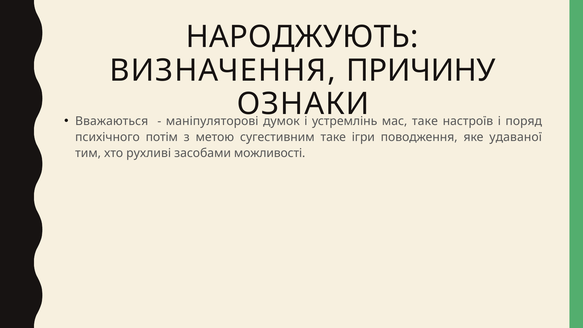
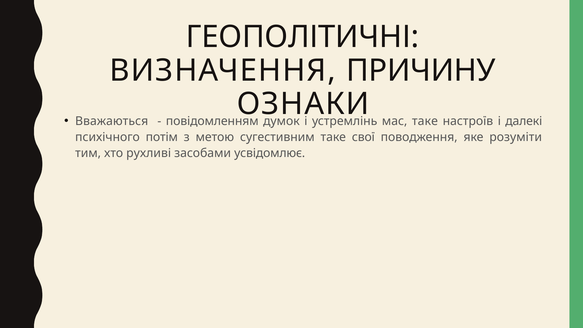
НАРОДЖУЮТЬ: НАРОДЖУЮТЬ -> ГЕОПОЛІТИЧНІ (302, 37)
маніпуляторові: маніпуляторові -> повідомленням (212, 121)
поряд: поряд -> далекі (524, 121)
ігри: ігри -> свої (363, 137)
удаваної: удаваної -> розуміти (516, 137)
можливості: можливості -> усвідомлює (270, 153)
